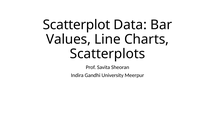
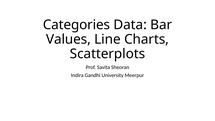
Scatterplot: Scatterplot -> Categories (76, 25)
